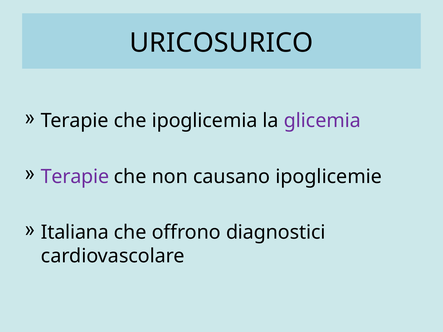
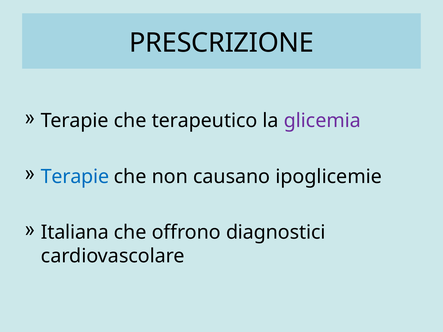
URICOSURICO: URICOSURICO -> PRESCRIZIONE (222, 43)
ipoglicemia: ipoglicemia -> terapeutico (205, 121)
Terapie colour: purple -> blue (75, 177)
